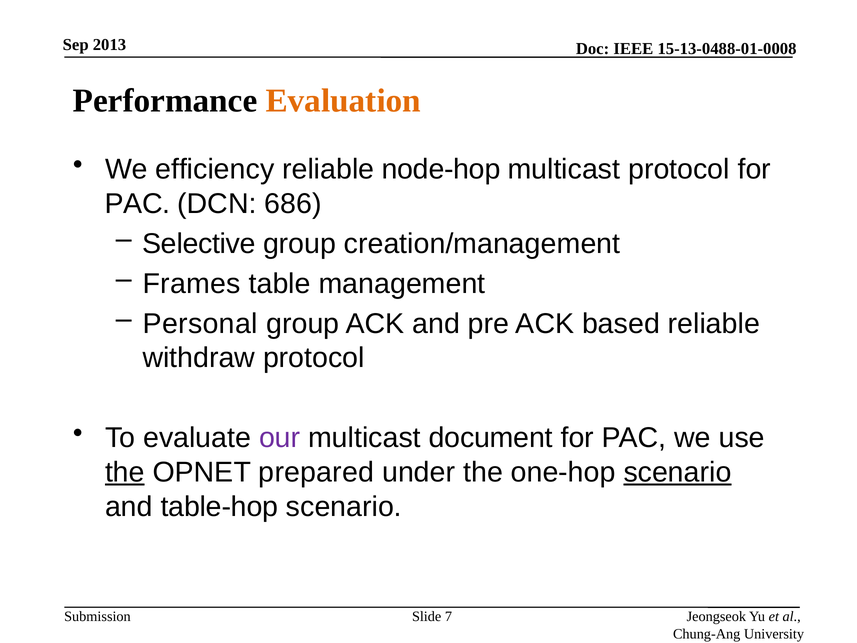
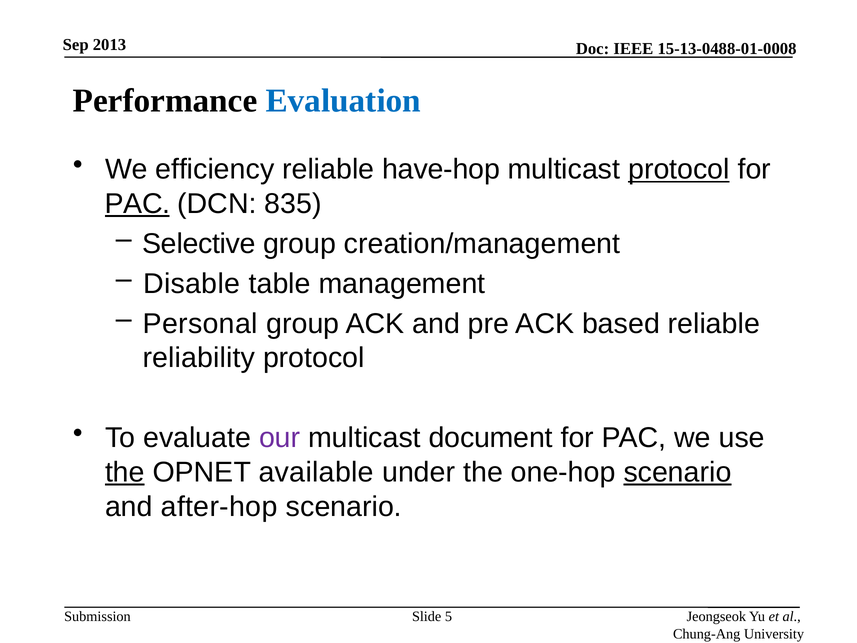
Evaluation colour: orange -> blue (343, 101)
node-hop: node-hop -> have-hop (441, 169)
protocol underline: none -> present (679, 169)
PAC underline: none -> present (137, 204)
686: 686 -> 835 (293, 204)
Frames: Frames -> Disable (192, 284)
withdraw: withdraw -> reliability (199, 358)
prepared: prepared -> available (316, 472)
table-hop: table-hop -> after-hop (219, 506)
7: 7 -> 5 (448, 616)
